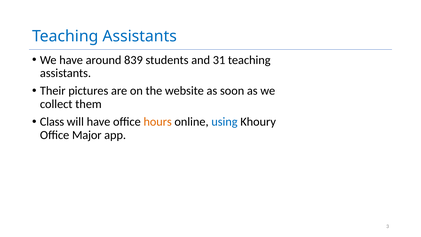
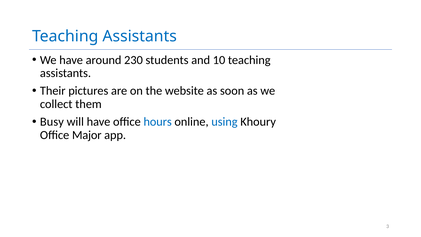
839: 839 -> 230 (133, 60)
31: 31 -> 10 (219, 60)
Class: Class -> Busy (52, 122)
hours colour: orange -> blue (158, 122)
